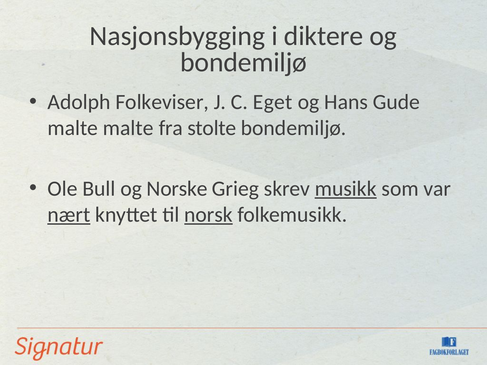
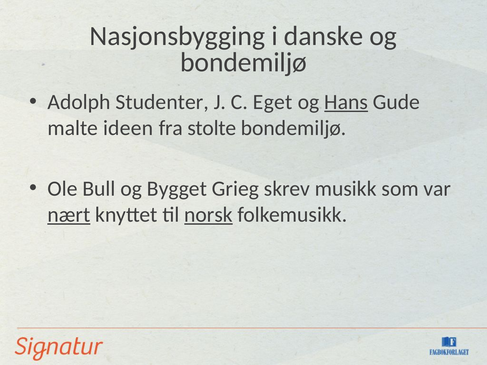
diktere: diktere -> danske (324, 36)
Folkeviser: Folkeviser -> Studenter (162, 102)
Hans underline: none -> present (346, 102)
malte malte: malte -> ideen (128, 128)
Norske: Norske -> Bygget (177, 189)
musikk underline: present -> none (346, 189)
